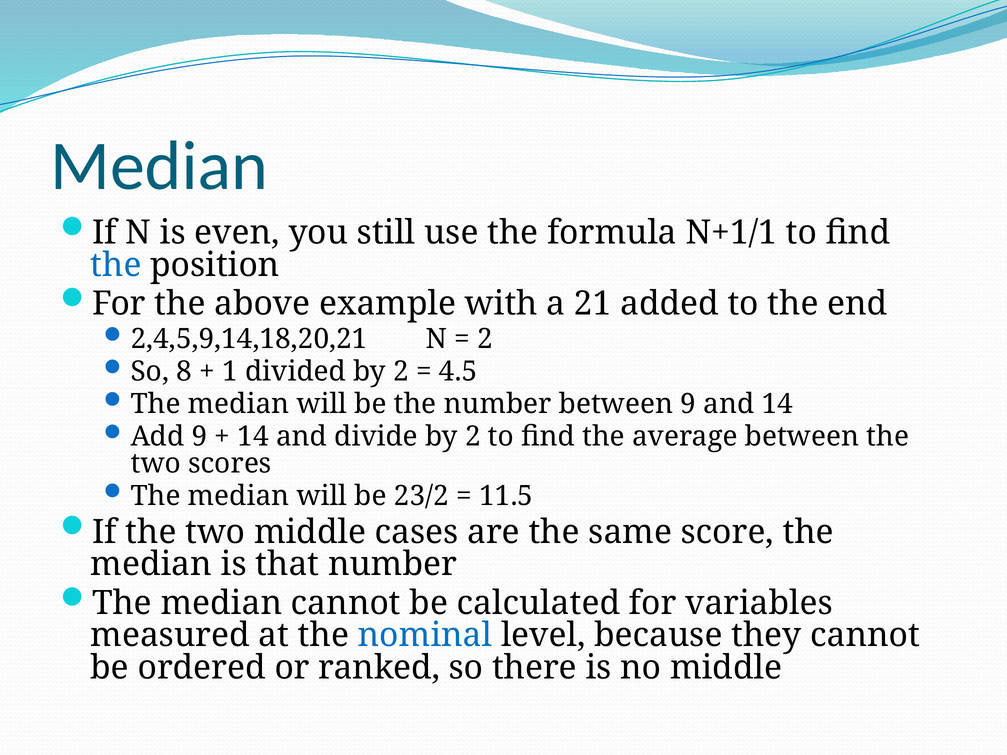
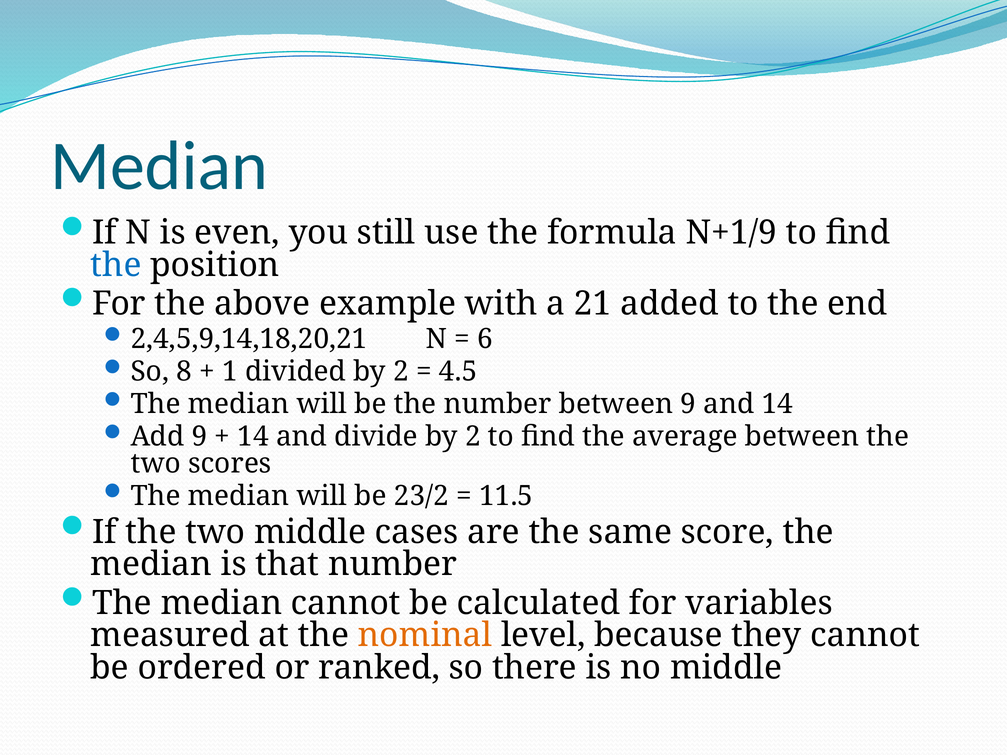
N+1/1: N+1/1 -> N+1/9 (731, 233)
2: 2 -> 6 (485, 339)
nominal colour: blue -> orange (425, 635)
